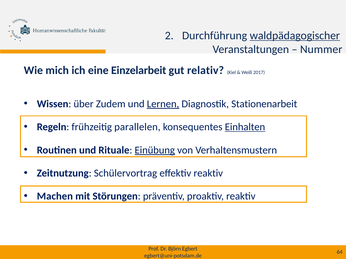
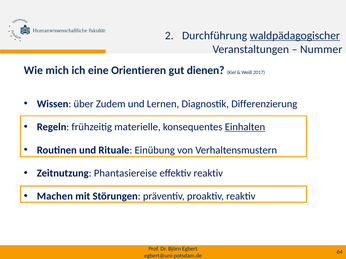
Einzelarbeit: Einzelarbeit -> Orientieren (139, 70)
relativ: relativ -> dienen (206, 70)
Lernen underline: present -> none (163, 104)
Stationenarbeit: Stationenarbeit -> Differenzierung (264, 104)
parallelen: parallelen -> materielle (137, 127)
Einübung underline: present -> none (155, 150)
Schülervortrag: Schülervortrag -> Phantasiereise (126, 173)
